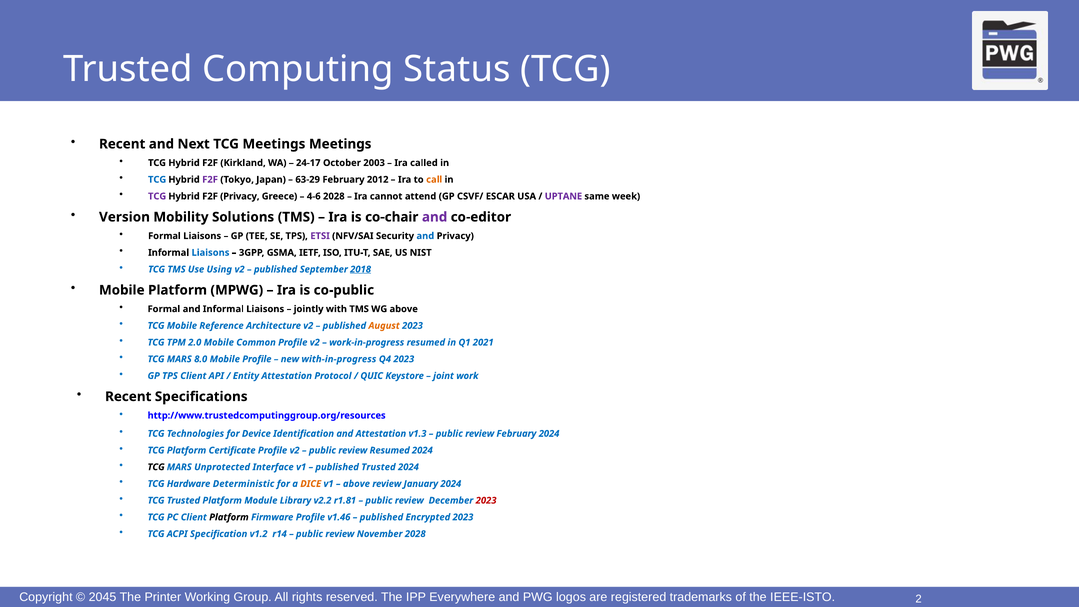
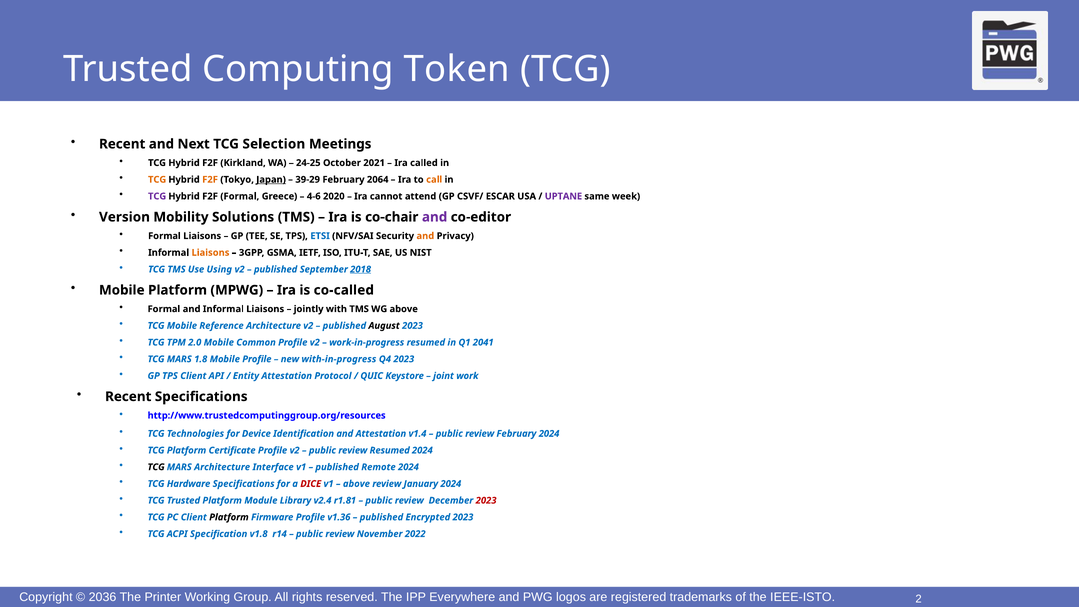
Status: Status -> Token (457, 69)
TCG Meetings: Meetings -> Selection (274, 144)
24-17: 24-17 -> 24-25 (308, 163)
2003: 2003 -> 2021 (374, 163)
TCG colour: blue -> orange (157, 180)
F2F colour: purple -> orange (210, 180)
Japan underline: none -> present (271, 180)
63-29: 63-29 -> 39-29 (308, 180)
2012: 2012 -> 2064 (378, 180)
F2F Privacy: Privacy -> Formal (240, 196)
4-6 2028: 2028 -> 2020 (334, 196)
ETSI colour: purple -> blue (320, 236)
and colour: blue -> orange (425, 236)
Liaisons colour: blue -> orange (210, 253)
co-public: co-public -> co-called (344, 290)
August colour: orange -> black (384, 326)
2021: 2021 -> 2041 (483, 342)
8.0: 8.0 -> 1.8 (201, 359)
v1.3: v1.3 -> v1.4 (417, 434)
MARS Unprotected: Unprotected -> Architecture (222, 467)
published Trusted: Trusted -> Remote (378, 467)
Hardware Deterministic: Deterministic -> Specifications (244, 484)
DICE colour: orange -> red (311, 484)
v2.2: v2.2 -> v2.4 (323, 500)
v1.46: v1.46 -> v1.36 (339, 517)
v1.2: v1.2 -> v1.8 (259, 534)
November 2028: 2028 -> 2022 (415, 534)
2045: 2045 -> 2036 (103, 597)
